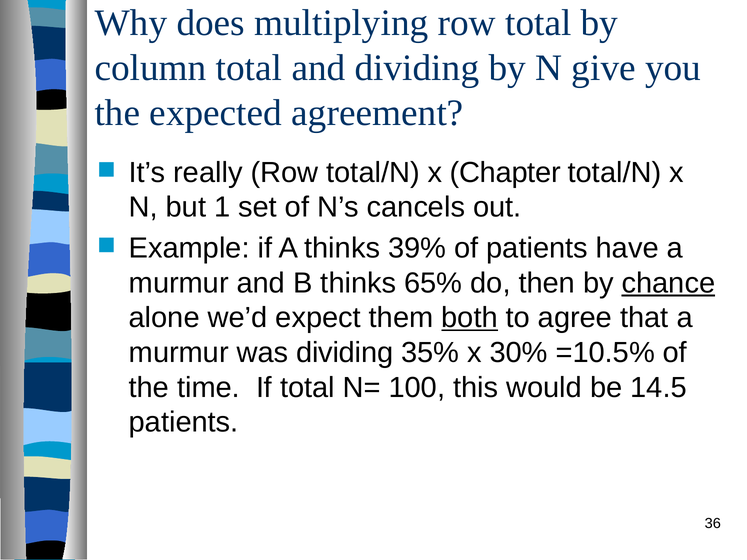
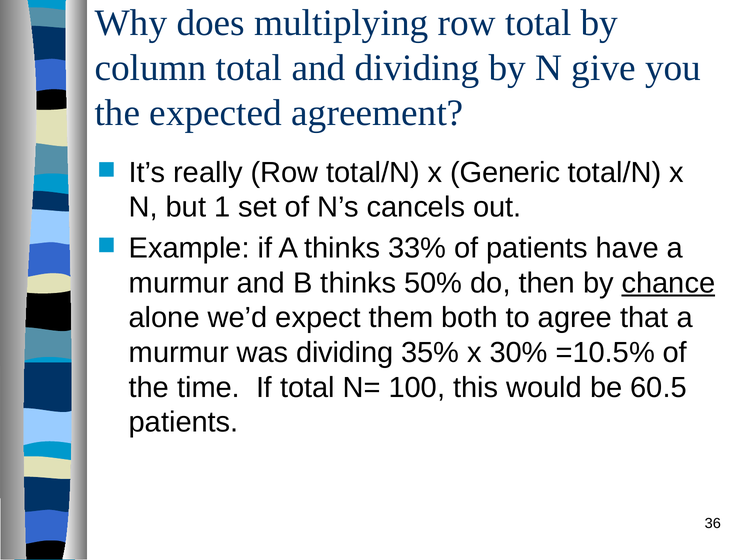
Chapter: Chapter -> Generic (505, 173)
39%: 39% -> 33% (417, 248)
65%: 65% -> 50% (433, 283)
both underline: present -> none (470, 318)
14.5: 14.5 -> 60.5 (659, 388)
